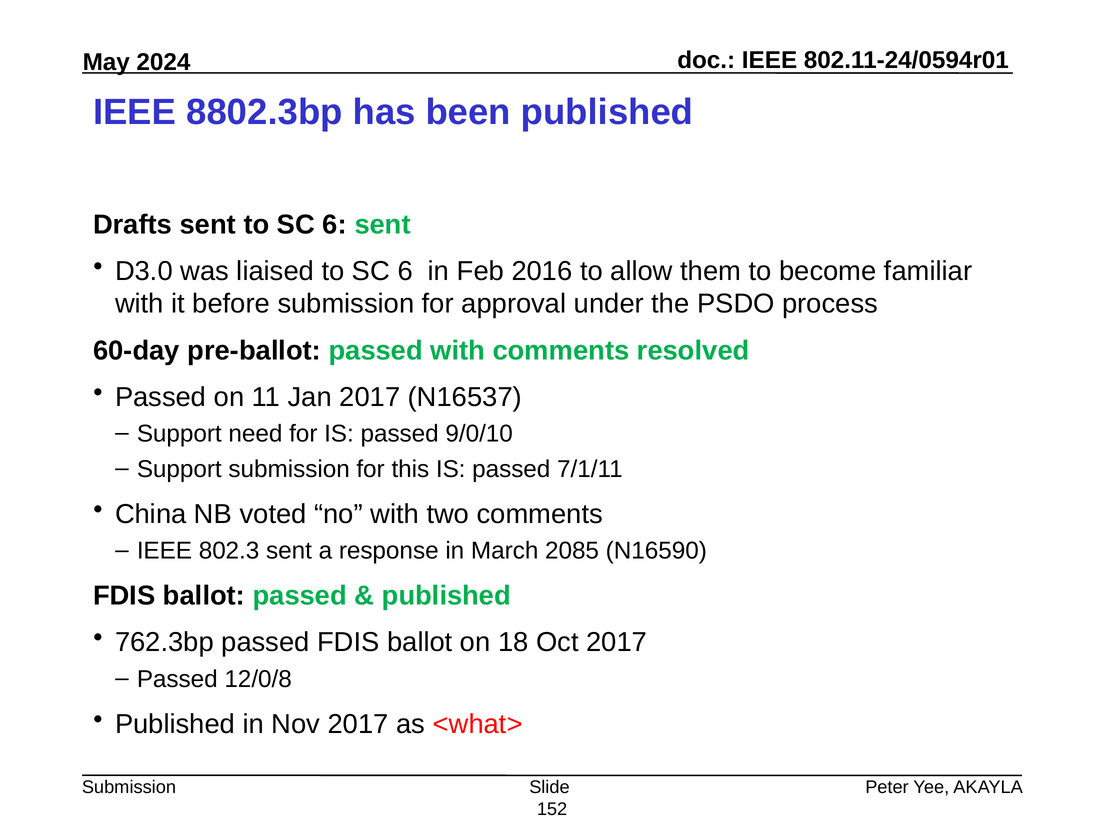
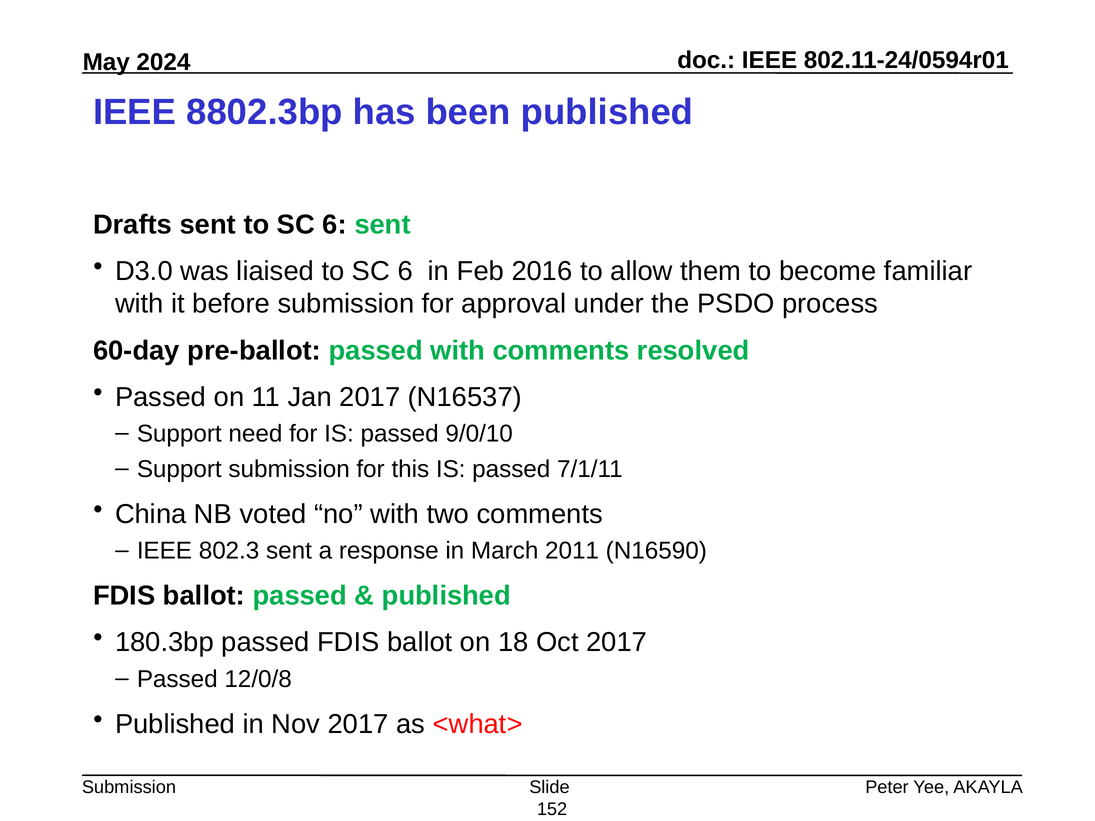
2085: 2085 -> 2011 (572, 551)
762.3bp: 762.3bp -> 180.3bp (164, 643)
